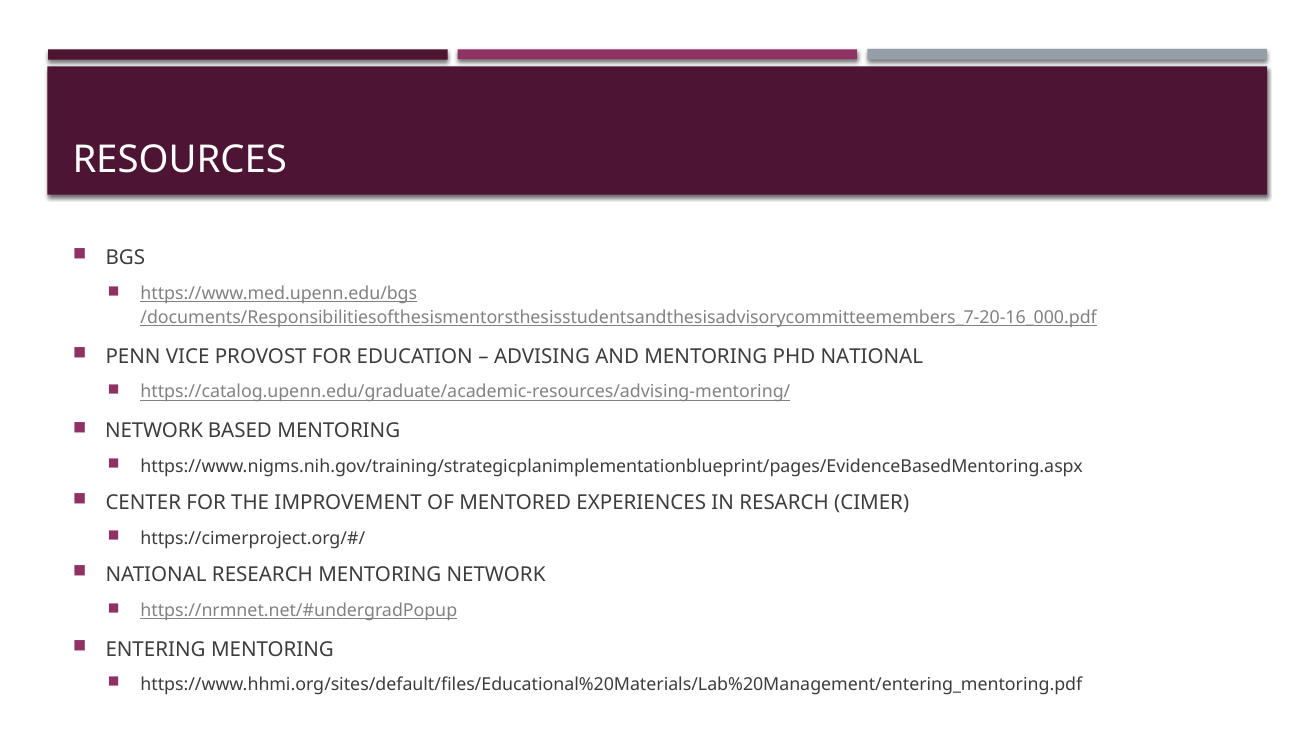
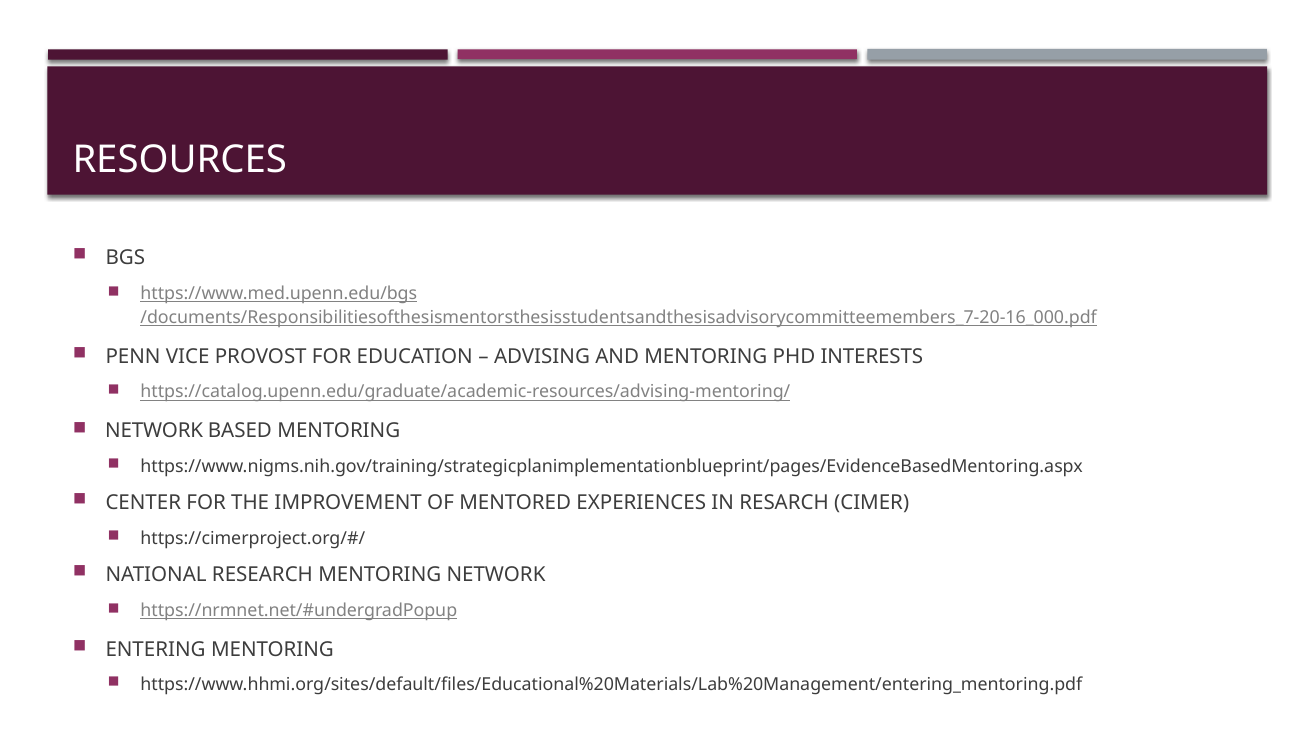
PHD NATIONAL: NATIONAL -> INTERESTS (872, 356)
